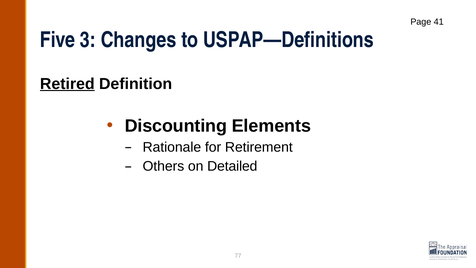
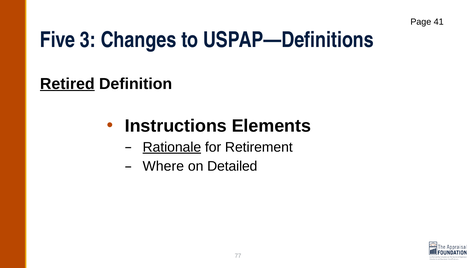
Discounting: Discounting -> Instructions (176, 126)
Rationale underline: none -> present (172, 147)
Others: Others -> Where (163, 166)
